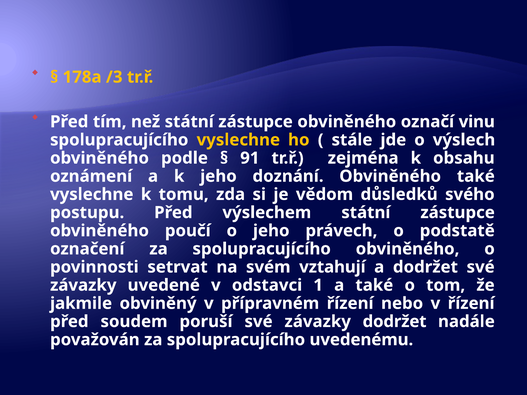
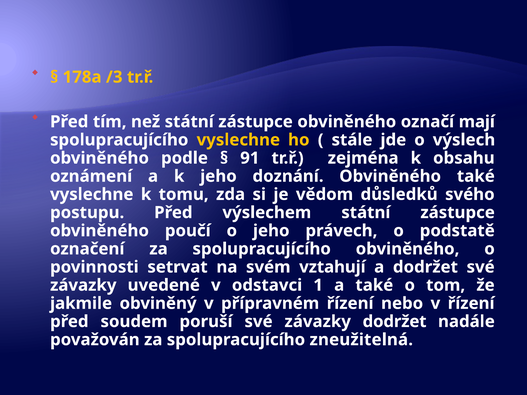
vinu: vinu -> mají (477, 122)
uvedenému: uvedenému -> zneužitelná (361, 340)
